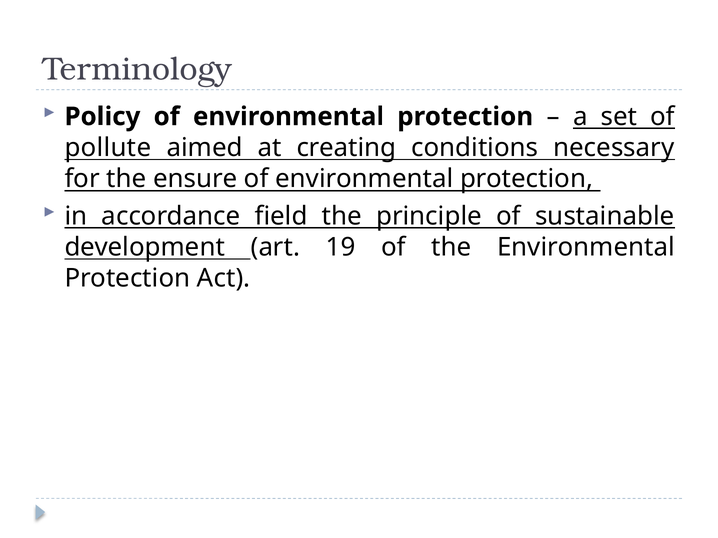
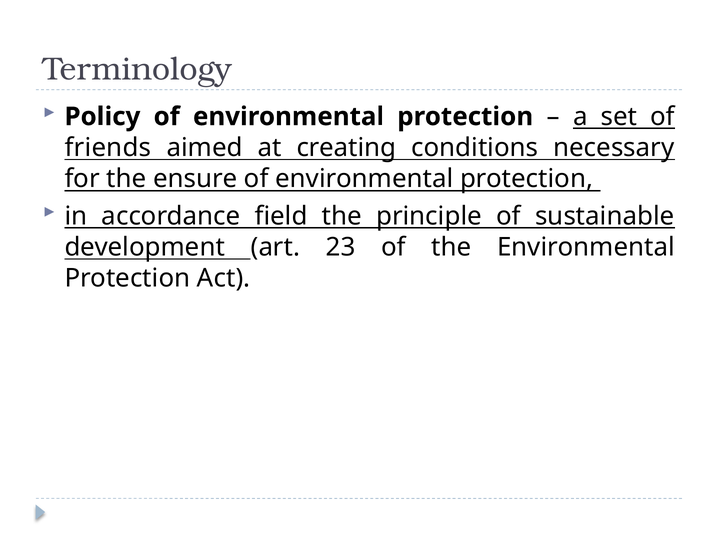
pollute: pollute -> friends (108, 148)
19: 19 -> 23 (341, 247)
